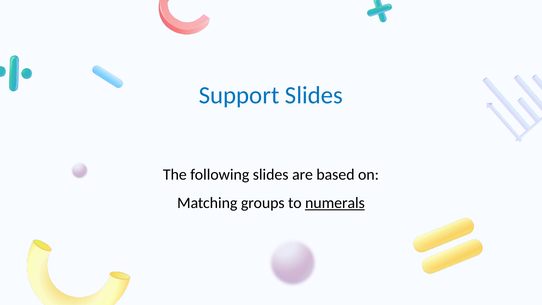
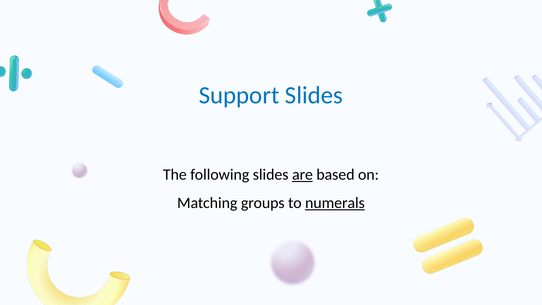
are underline: none -> present (302, 175)
